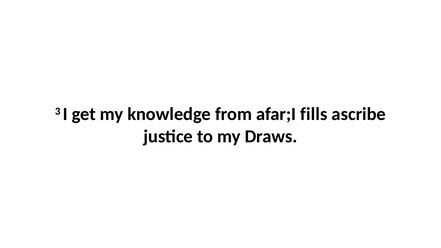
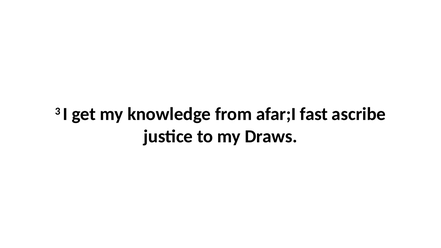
fills: fills -> fast (314, 114)
